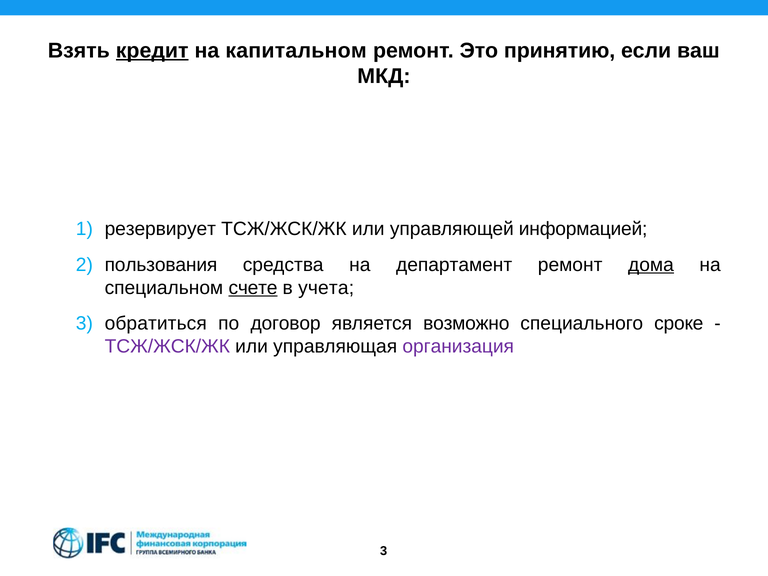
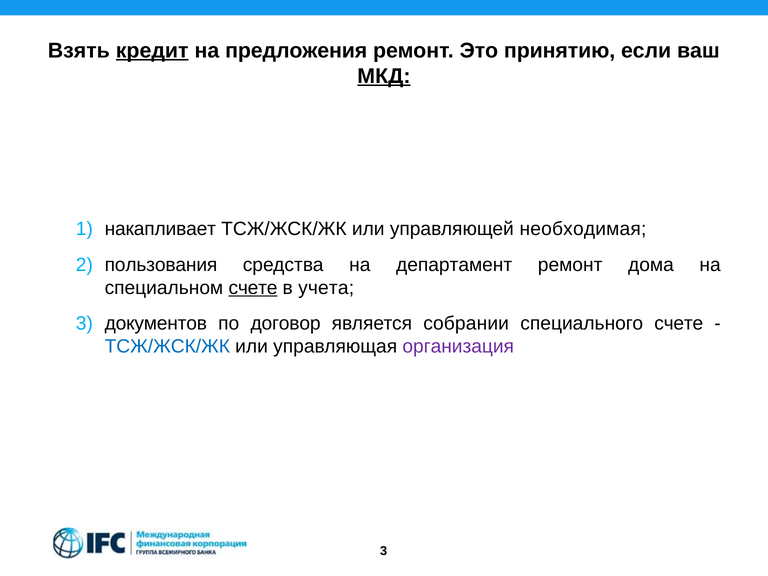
капитальном: капитальном -> предложения (296, 50)
МКД underline: none -> present (384, 76)
резервирует: резервирует -> накапливает (160, 229)
информацией: информацией -> необходимая (583, 229)
дома underline: present -> none (651, 265)
обратиться: обратиться -> документов (156, 324)
возможно: возможно -> собрании (466, 324)
специального сроке: сроке -> счете (679, 324)
ТСЖ/ЖСК/ЖК colour: purple -> blue (167, 347)
